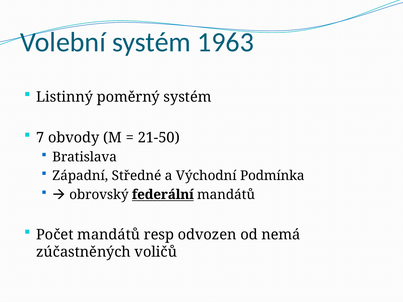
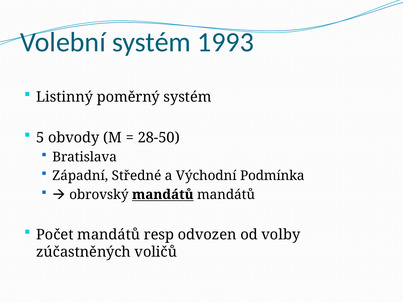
1963: 1963 -> 1993 (226, 42)
7: 7 -> 5 (40, 138)
21-50: 21-50 -> 28-50 (159, 138)
obrovský federální: federální -> mandátů (163, 195)
nemá: nemá -> volby (281, 235)
